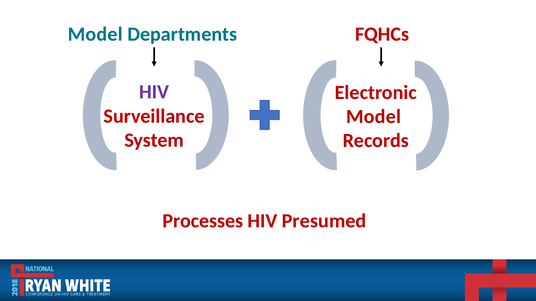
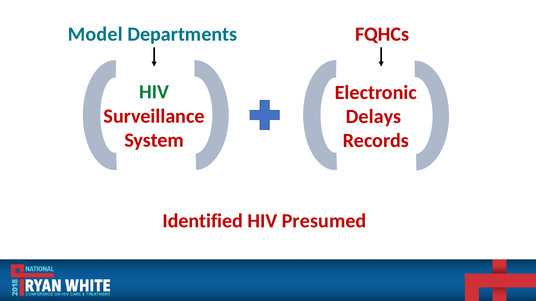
HIV colour: purple -> green (154, 92)
Model: Model -> Delays (374, 117)
Processes: Processes -> Identified (203, 221)
